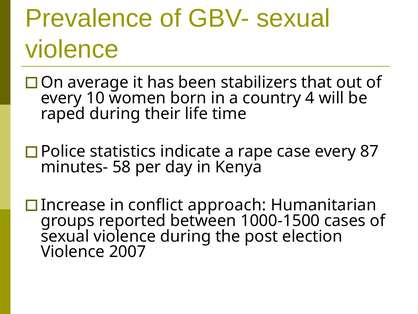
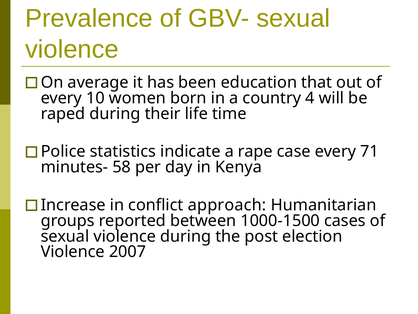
stabilizers: stabilizers -> education (259, 82)
87: 87 -> 71 (370, 151)
